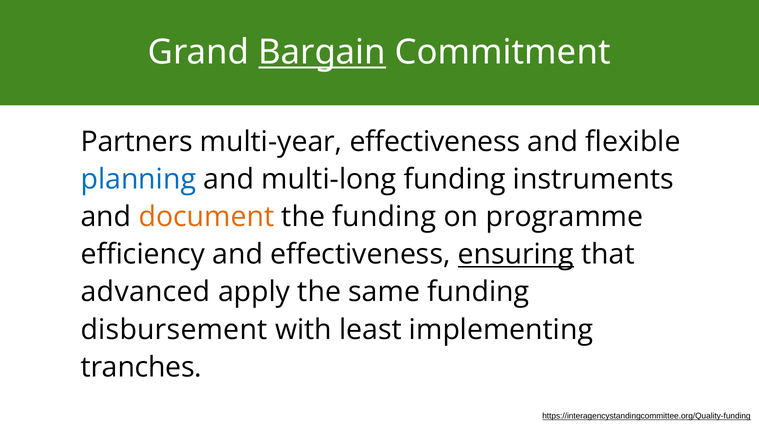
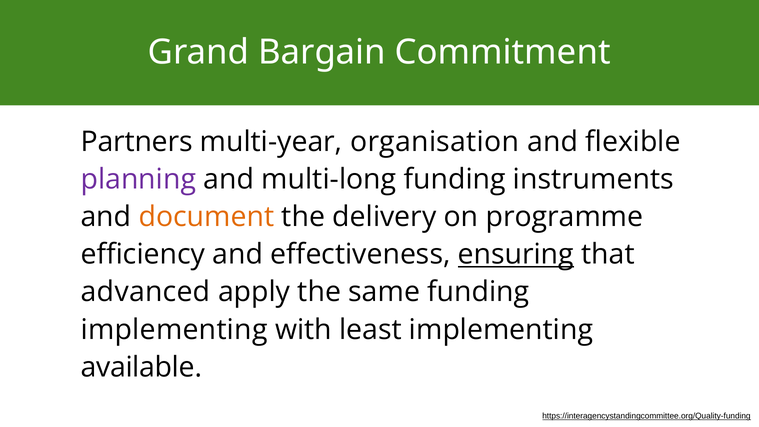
Bargain underline: present -> none (322, 52)
multi-year effectiveness: effectiveness -> organisation (435, 142)
planning colour: blue -> purple (138, 179)
the funding: funding -> delivery (384, 217)
disbursement: disbursement -> implementing (174, 330)
tranches: tranches -> available (141, 367)
